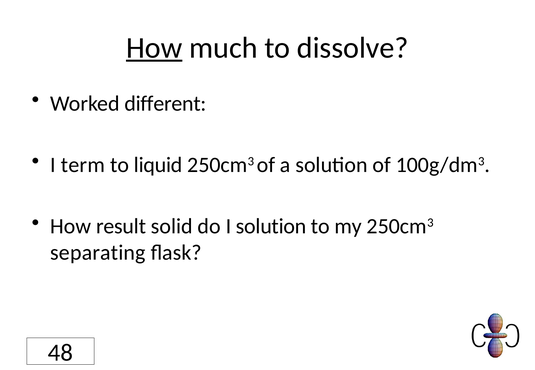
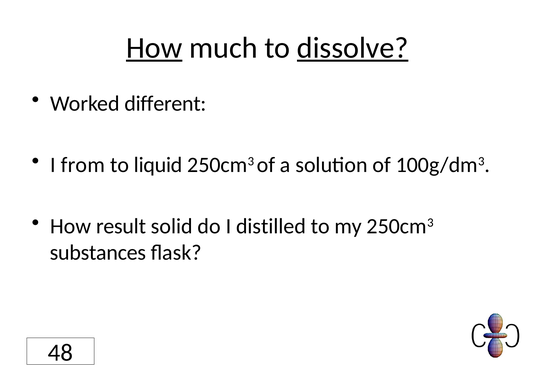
dissolve underline: none -> present (353, 48)
term: term -> from (83, 165)
I solution: solution -> distilled (271, 227)
separating: separating -> substances (98, 253)
